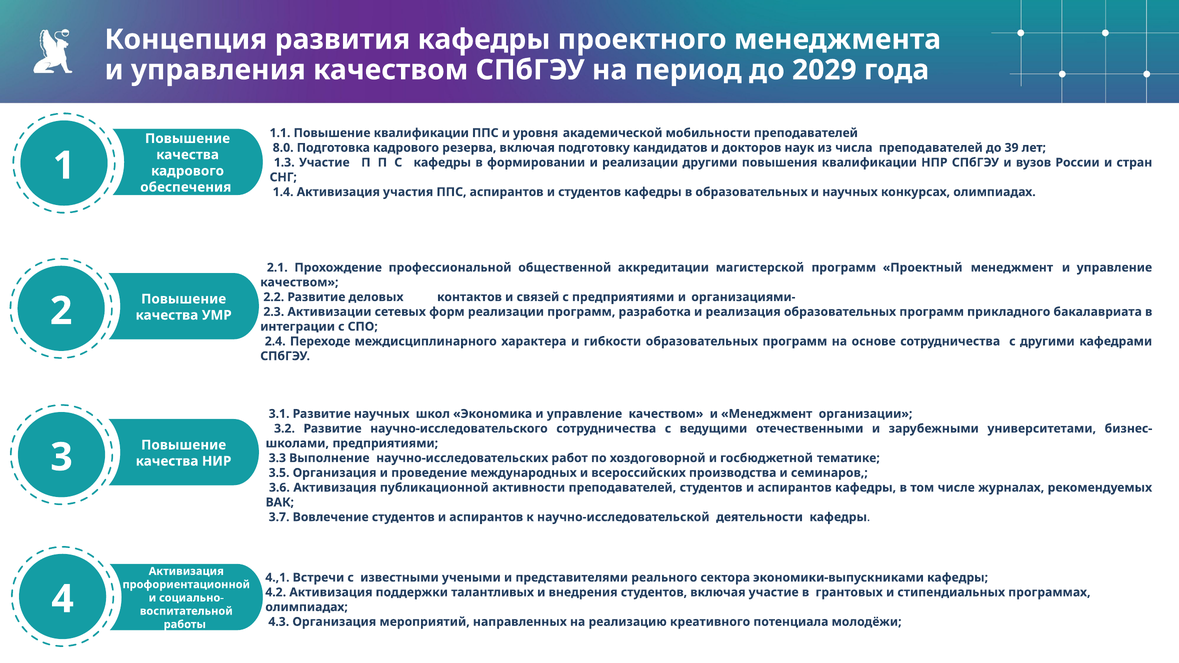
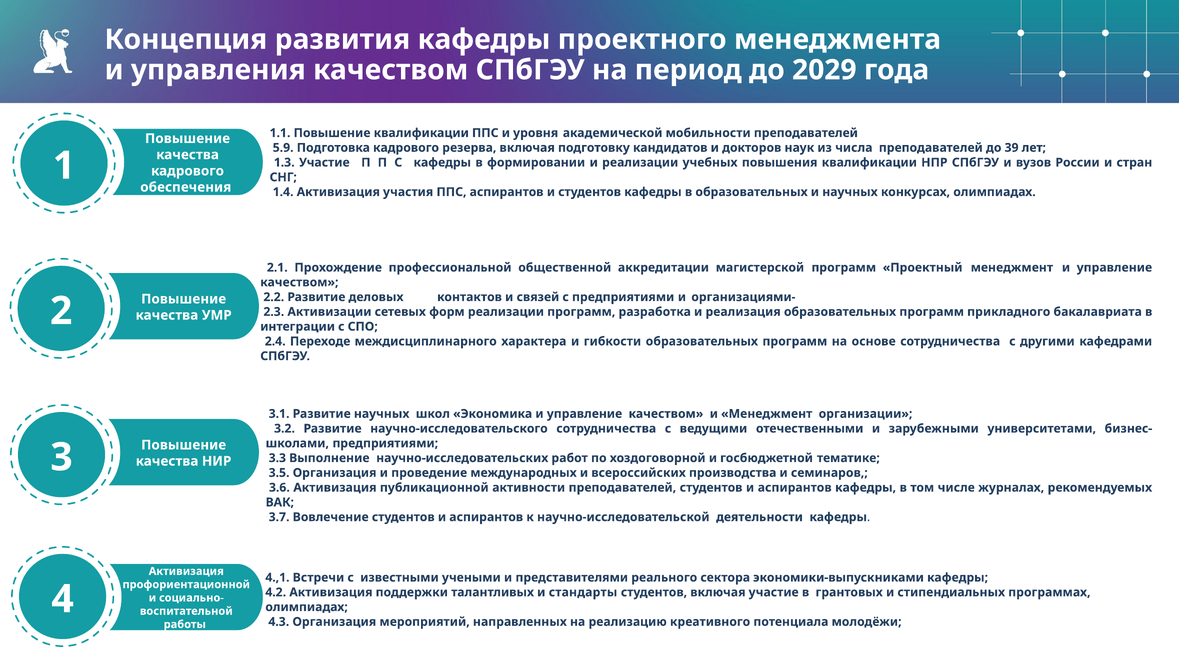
8.0: 8.0 -> 5.9 (283, 148)
реализации другими: другими -> учебных (710, 163)
внедрения: внедрения -> стандарты (583, 592)
